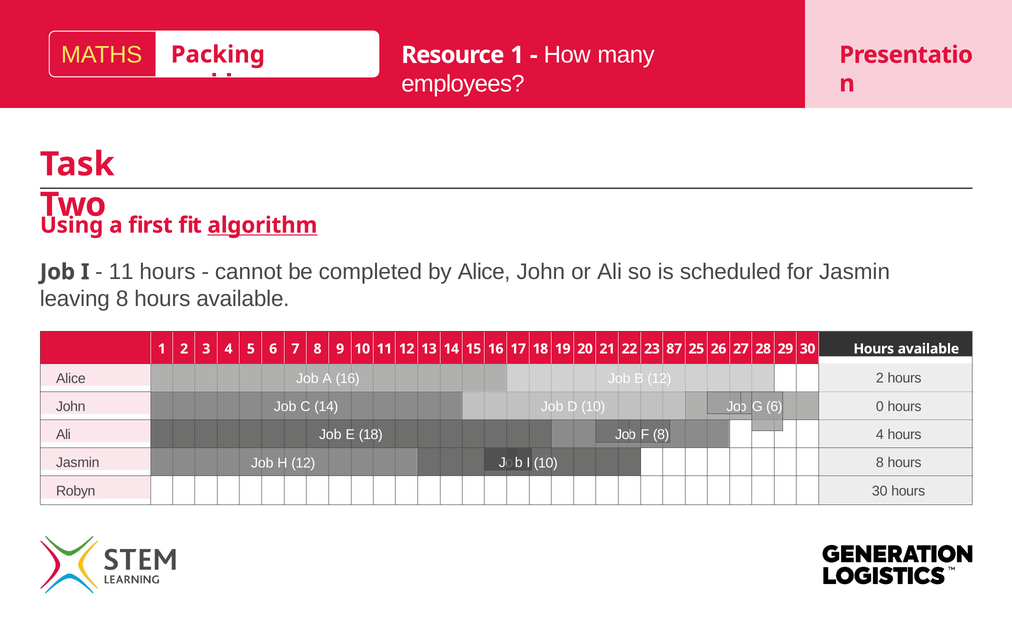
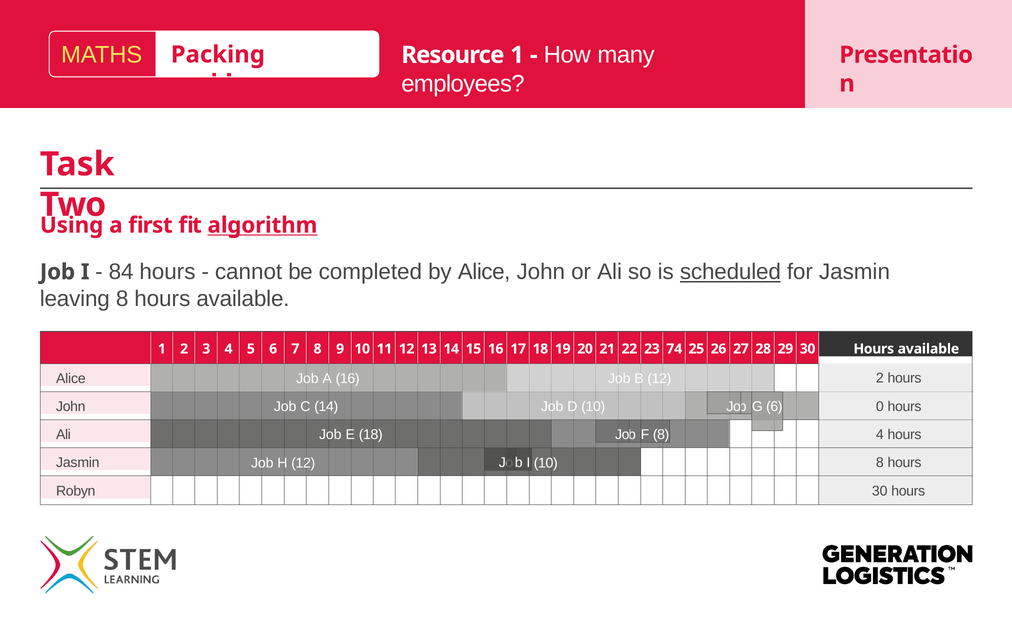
11: 11 -> 84 (121, 272)
scheduled underline: none -> present (730, 272)
87: 87 -> 74 (674, 349)
